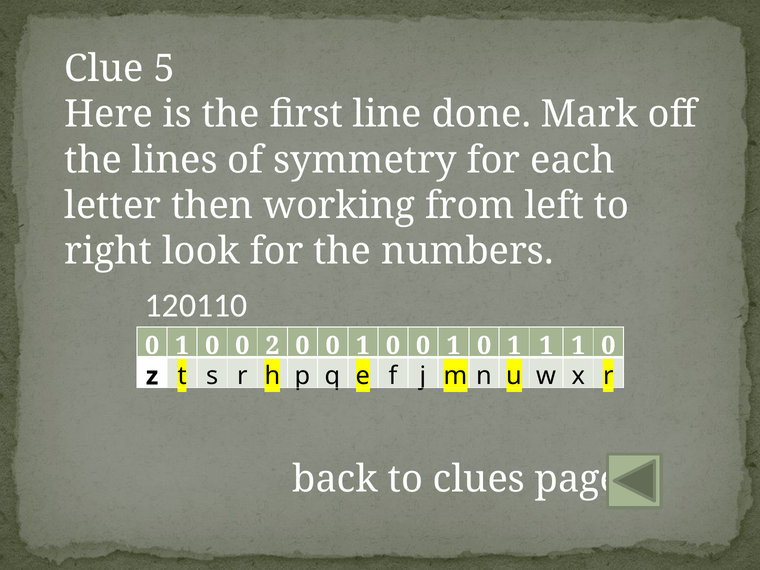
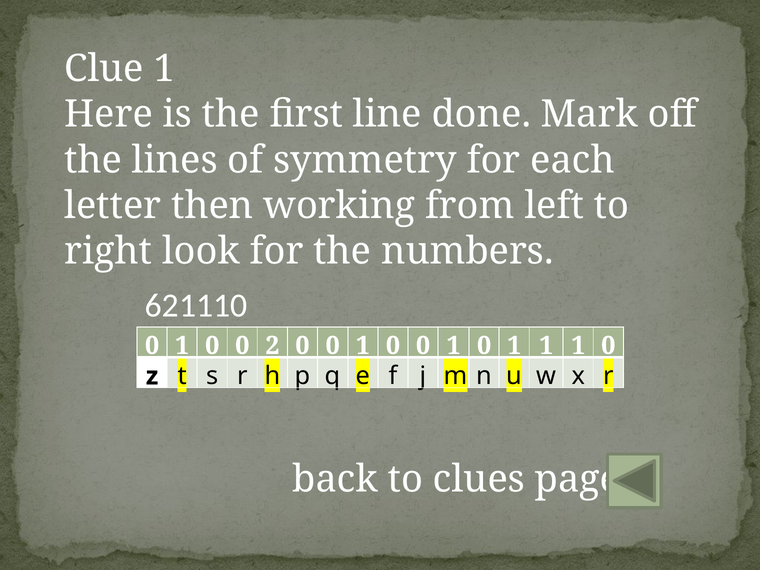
Clue 5: 5 -> 1 (164, 69)
120110: 120110 -> 621110 (196, 306)
